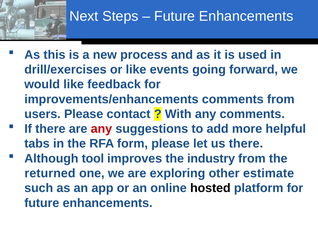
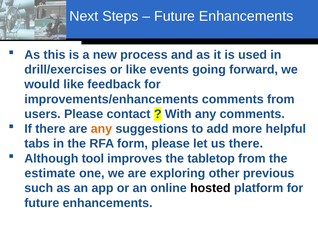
any colour: red -> orange (101, 129)
industry: industry -> tabletop (211, 159)
returned: returned -> estimate (50, 174)
estimate: estimate -> previous (269, 174)
